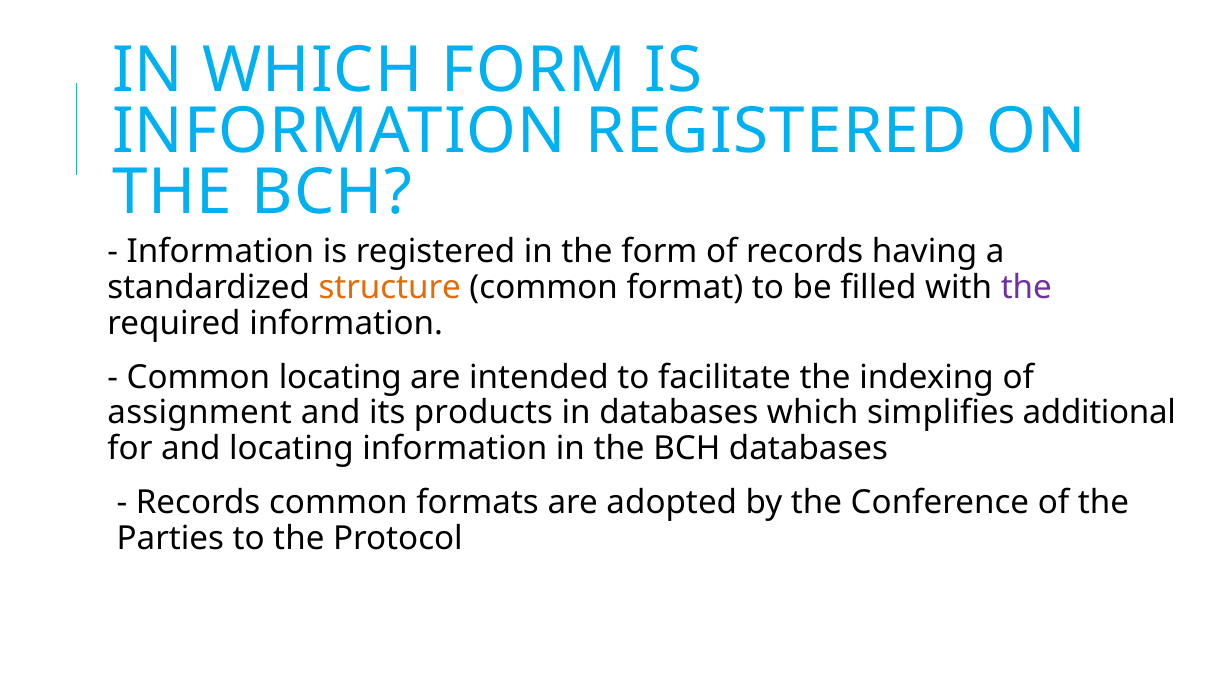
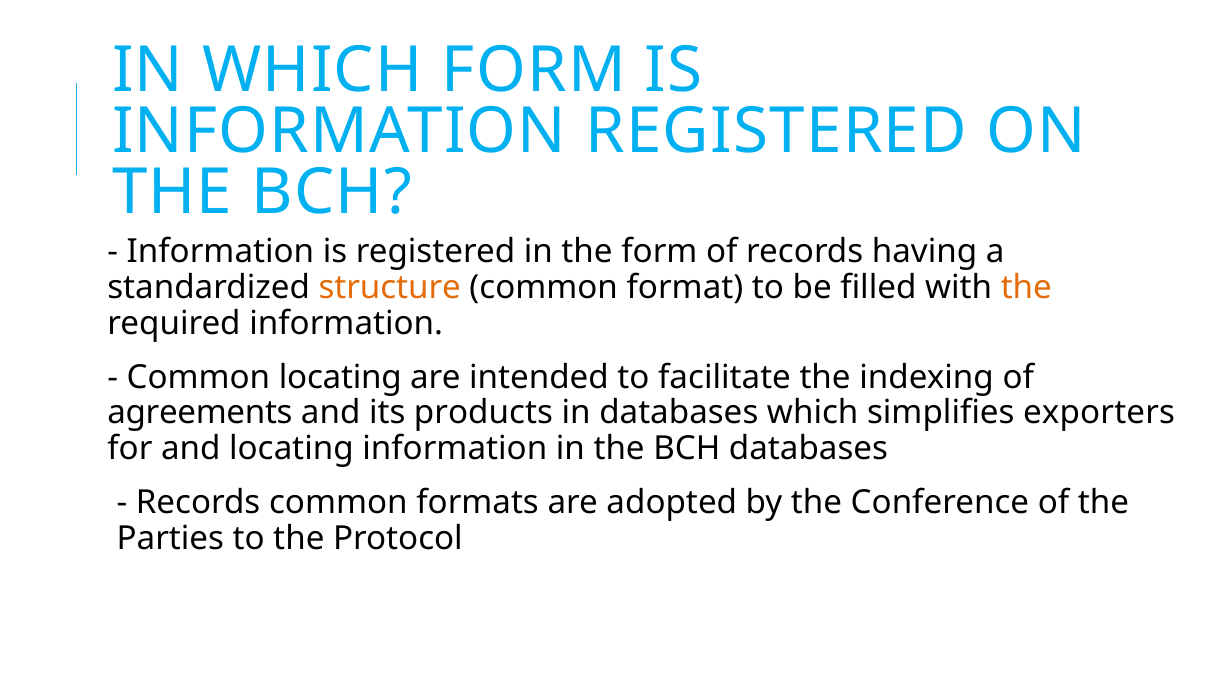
the colour: purple -> orange (1026, 288)
assignment: assignment -> agreements (200, 413)
additional: additional -> exporters (1099, 413)
